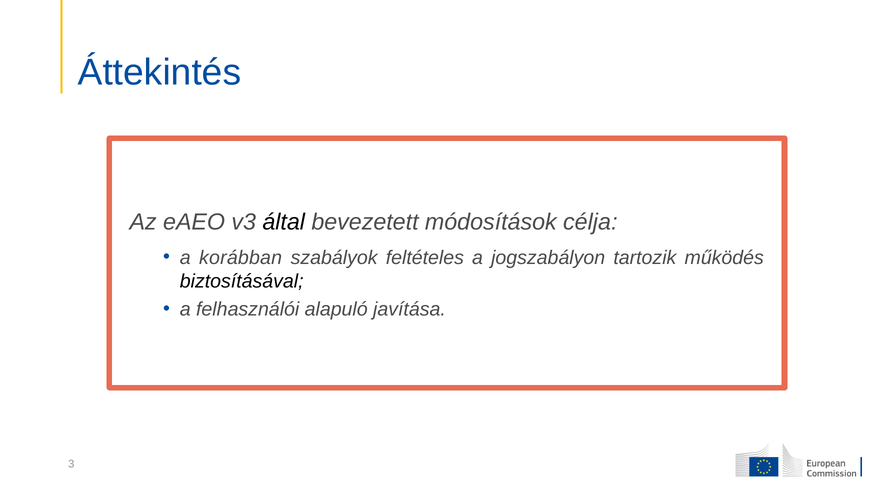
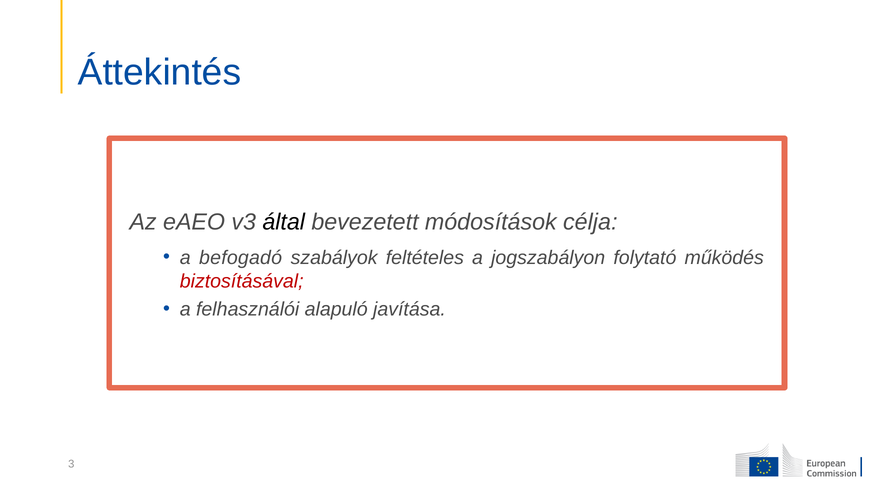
korábban: korábban -> befogadó (241, 258)
tartozik: tartozik -> folytató (645, 258)
biztosításával colour: black -> red (242, 281)
